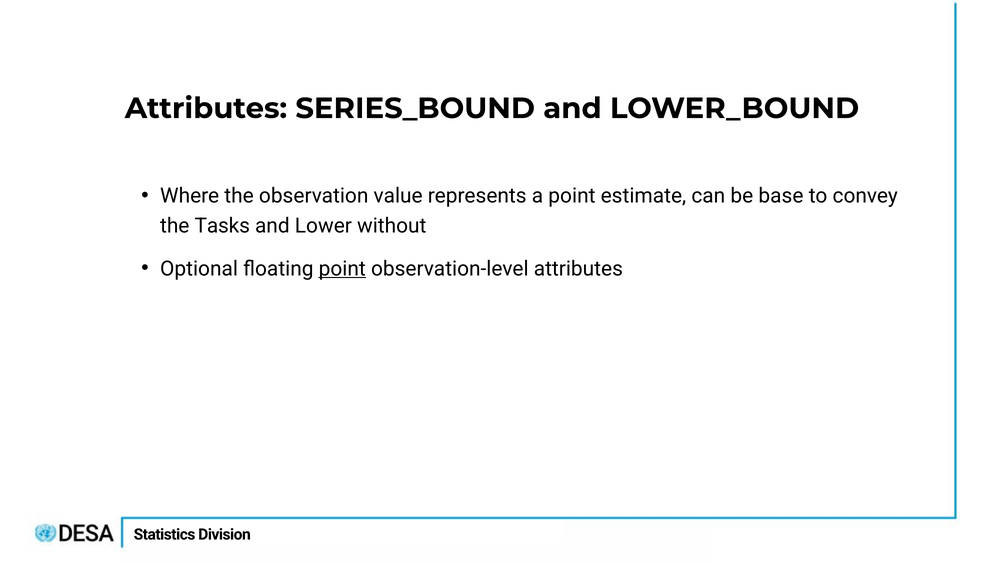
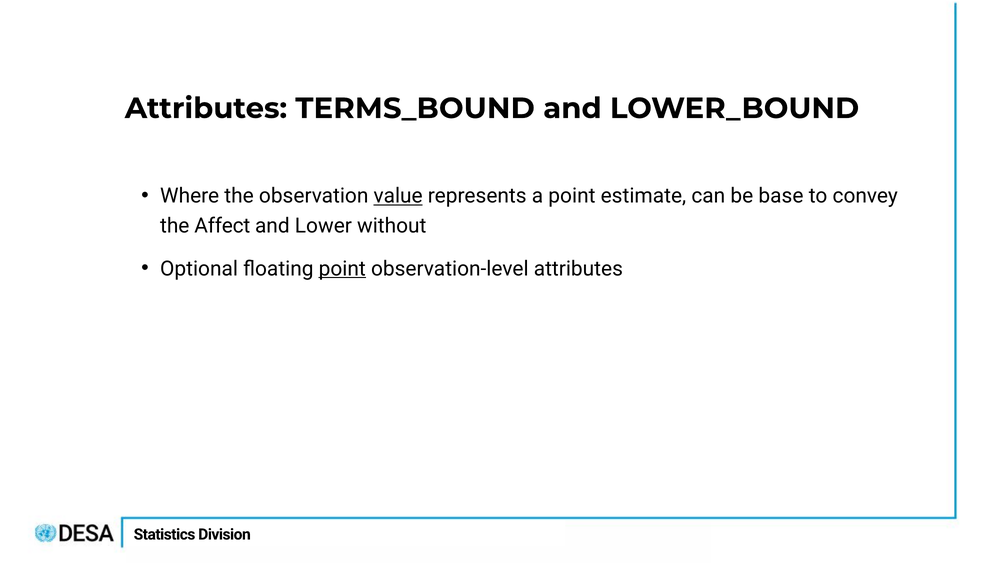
SERIES_BOUND: SERIES_BOUND -> TERMS_BOUND (415, 109)
value underline: none -> present (398, 196)
Tasks: Tasks -> Affect (222, 226)
